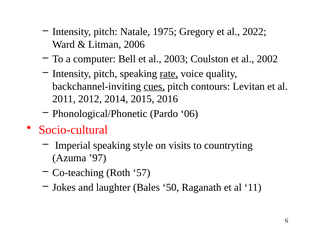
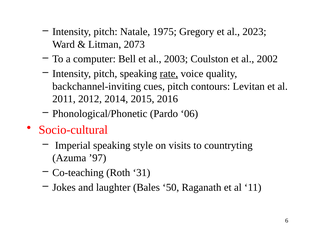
2022: 2022 -> 2023 (254, 32)
2006: 2006 -> 2073 (134, 44)
cues underline: present -> none (154, 86)
57: 57 -> 31 (142, 173)
